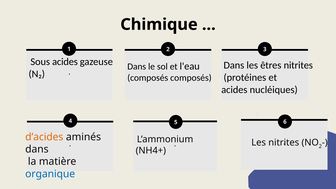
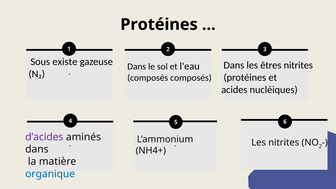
Chimique: Chimique -> Protéines (159, 24)
Sous acides: acides -> existe (65, 62)
d’acides colour: orange -> purple (44, 137)
